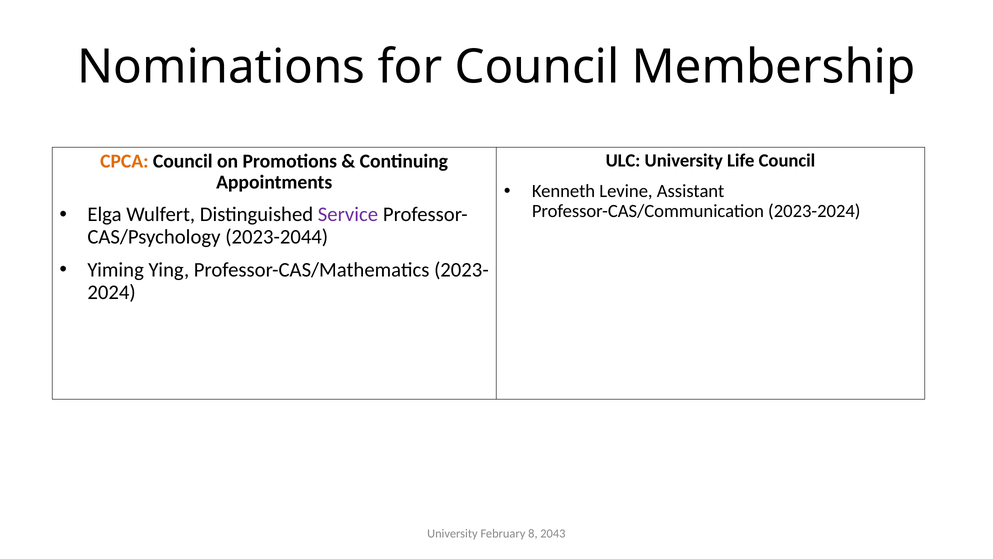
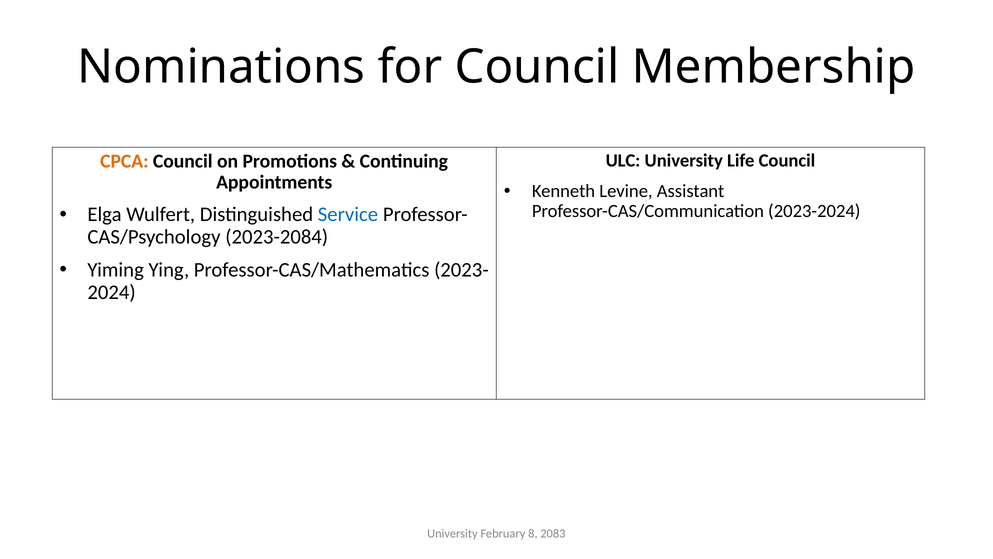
Service colour: purple -> blue (348, 214)
2023-2044: 2023-2044 -> 2023-2084 (277, 237)
2043: 2043 -> 2083 (553, 533)
